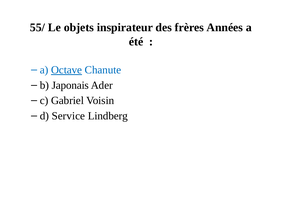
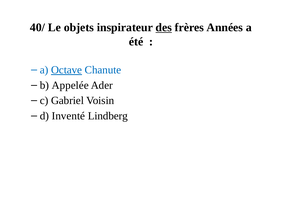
55/: 55/ -> 40/ (37, 28)
des underline: none -> present (164, 28)
Japonais: Japonais -> Appelée (70, 85)
Service: Service -> Inventé (68, 116)
